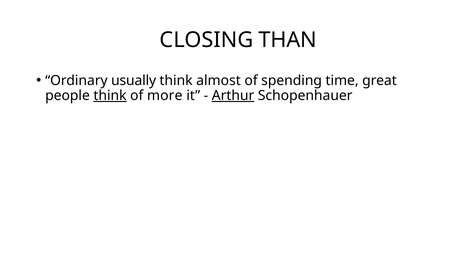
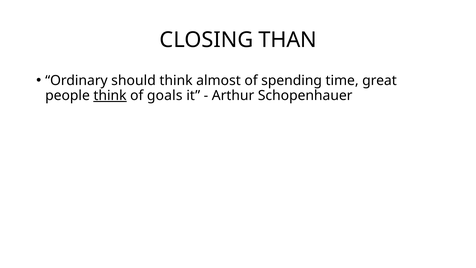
usually: usually -> should (134, 80)
more: more -> goals (165, 95)
Arthur underline: present -> none (233, 95)
